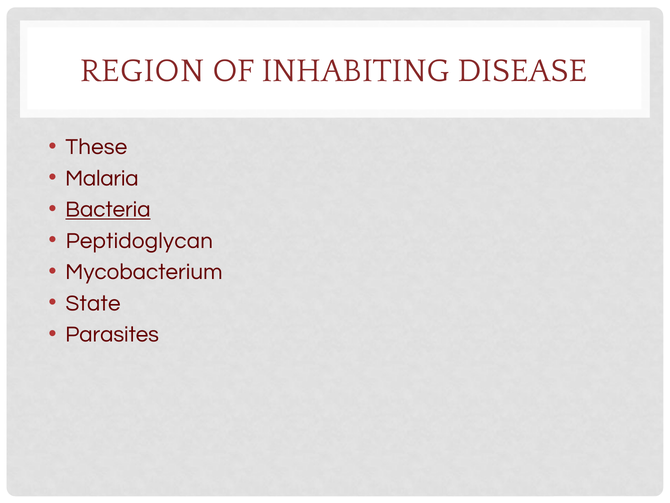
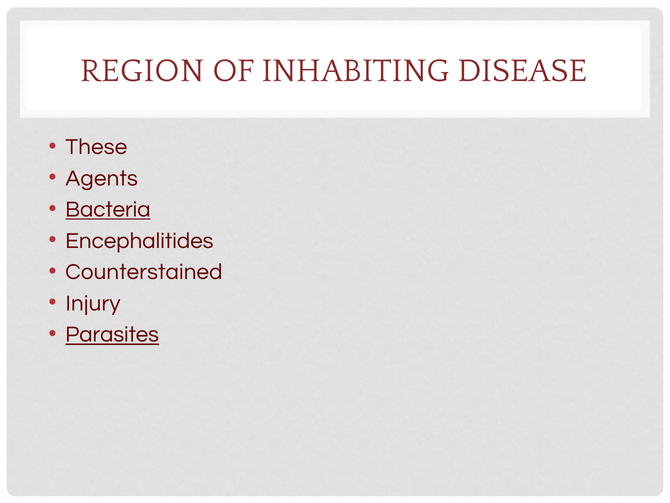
Malaria: Malaria -> Agents (102, 178)
Peptidoglycan: Peptidoglycan -> Encephalitides (139, 241)
Mycobacterium: Mycobacterium -> Counterstained (144, 272)
State: State -> Injury (93, 303)
Parasites underline: none -> present (112, 334)
